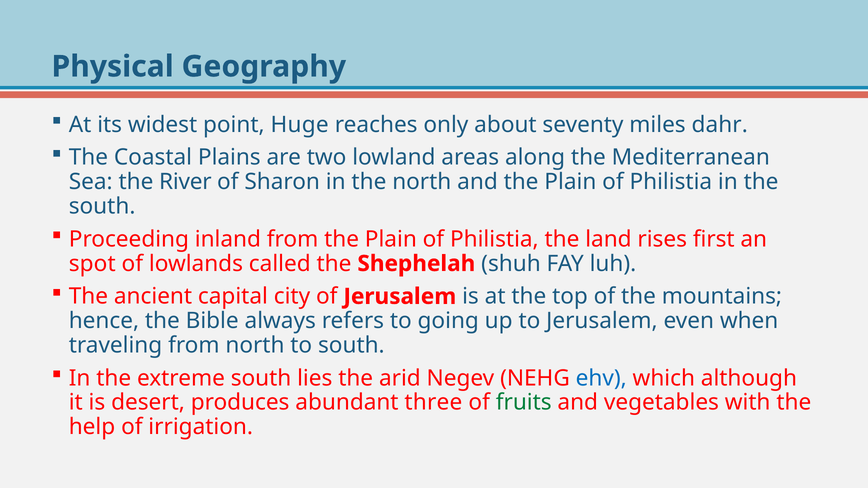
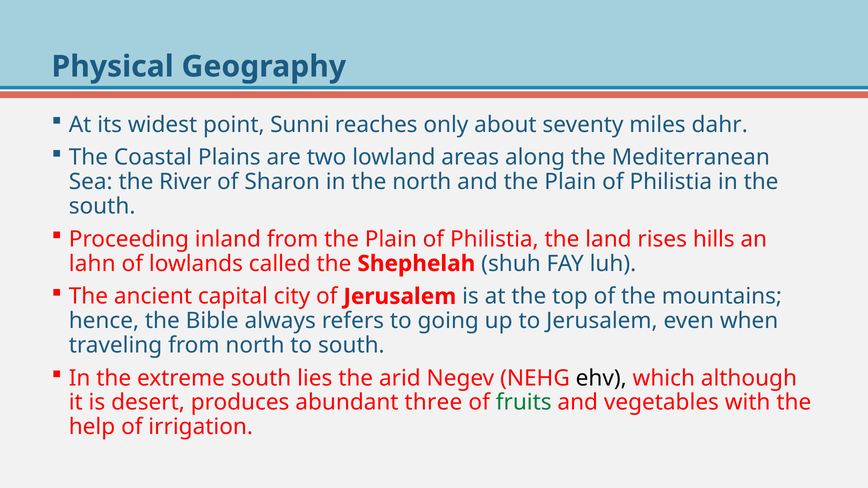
Huge: Huge -> Sunni (300, 125)
first: first -> hills (714, 239)
spot: spot -> lahn (92, 264)
ehv colour: blue -> black (601, 378)
